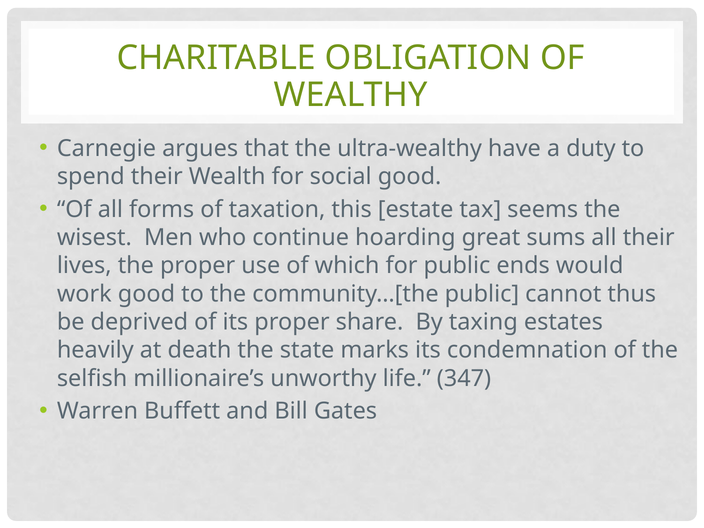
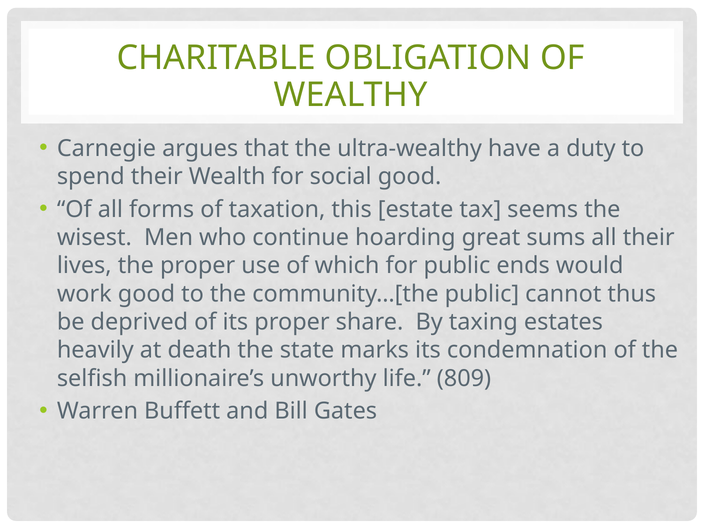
347: 347 -> 809 (464, 378)
